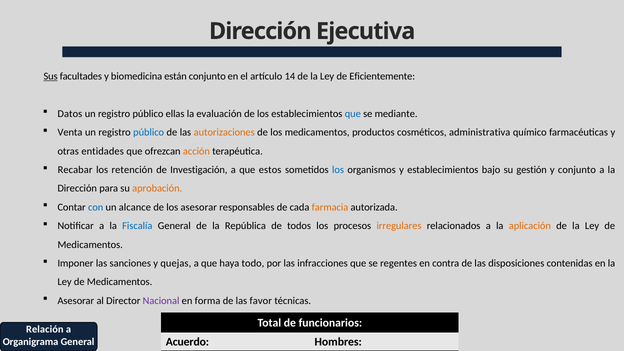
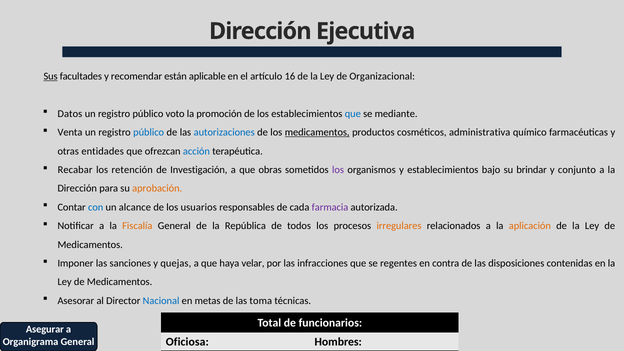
biomedicina: biomedicina -> recomendar (137, 76)
están conjunto: conjunto -> aplicable (207, 76)
14: 14 -> 16 (290, 76)
Eficientemente: Eficientemente -> Organizacional (382, 76)
ellas: ellas -> voto (175, 114)
evaluación: evaluación -> promoción (219, 114)
autorizaciones colour: orange -> blue (224, 132)
medicamentos underline: none -> present (317, 132)
acción colour: orange -> blue (196, 151)
estos: estos -> obras (270, 170)
los colour: blue -> purple (338, 170)
gestión: gestión -> brindar (532, 170)
los asesorar: asesorar -> usuarios (199, 207)
farmacia colour: orange -> purple (330, 207)
Fiscalía colour: blue -> orange (137, 226)
todo: todo -> velar (253, 263)
Nacional colour: purple -> blue (161, 301)
forma: forma -> metas (208, 301)
favor: favor -> toma (261, 301)
Relación: Relación -> Asegurar (45, 329)
Acuerdo: Acuerdo -> Oficiosa (187, 342)
